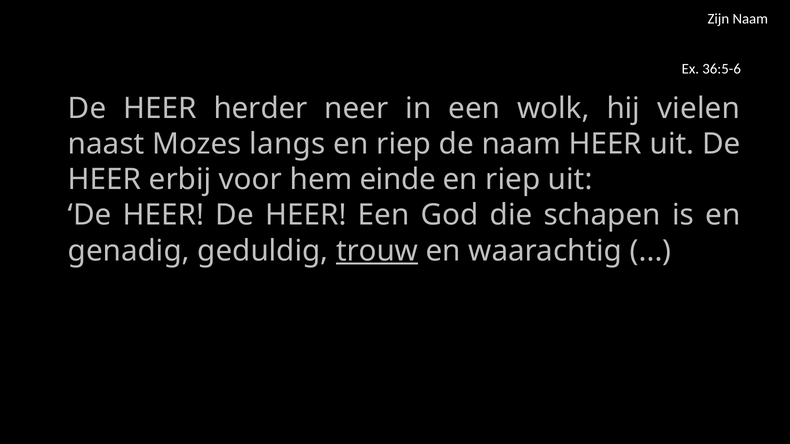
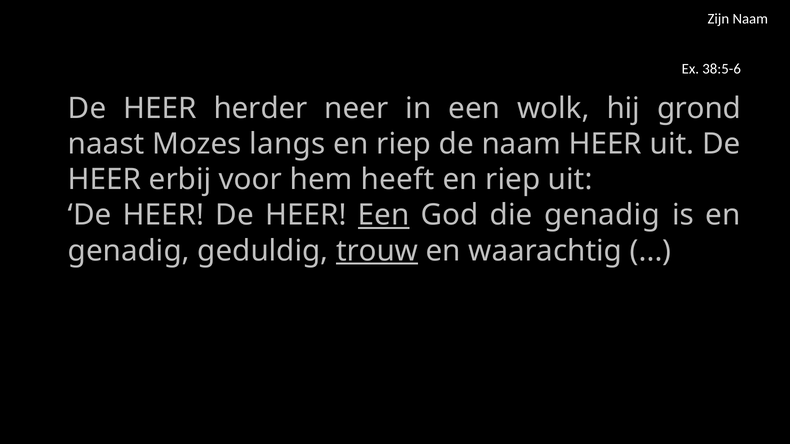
36:5-6: 36:5-6 -> 38:5-6 (722, 69)
vielen: vielen -> grond (699, 109)
einde: einde -> heeft (397, 180)
Een underline: none -> present (384, 215)
die schapen: schapen -> genadig (602, 215)
